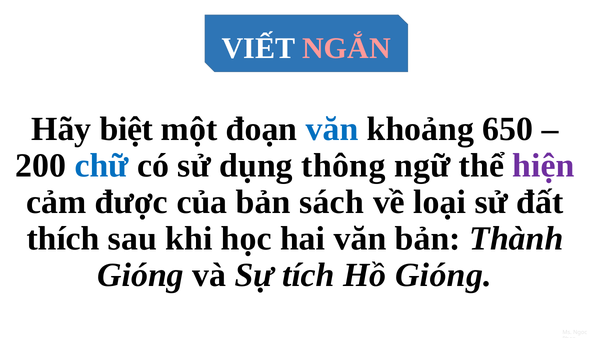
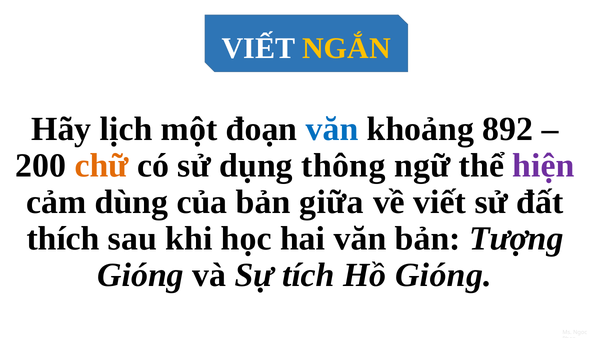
NGẮN colour: pink -> yellow (346, 48)
biệt: biệt -> lịch (126, 129)
650: 650 -> 892 (508, 129)
chữ colour: blue -> orange (102, 166)
được: được -> dùng (131, 202)
sách: sách -> giữa (332, 202)
về loại: loại -> viết (440, 202)
Thành: Thành -> Tượng (516, 239)
